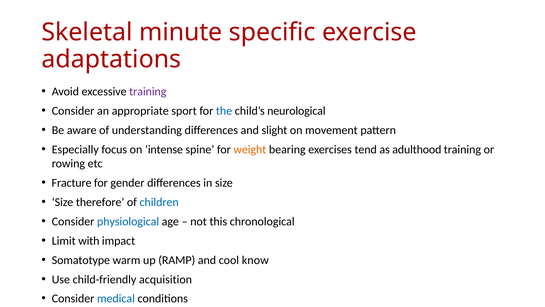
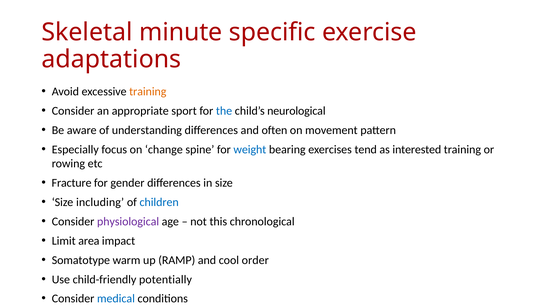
training colour: purple -> orange (148, 91)
slight: slight -> often (274, 130)
intense: intense -> change (164, 149)
weight colour: orange -> blue (250, 149)
adulthood: adulthood -> interested (417, 149)
therefore: therefore -> including (100, 202)
physiological colour: blue -> purple (128, 221)
with: with -> area (89, 240)
know: know -> order (255, 260)
acquisition: acquisition -> potentially (165, 279)
